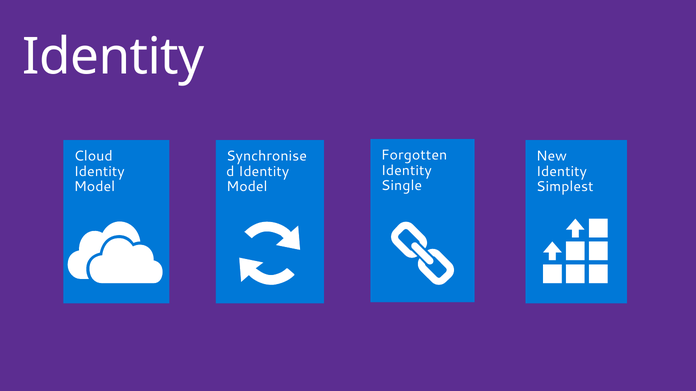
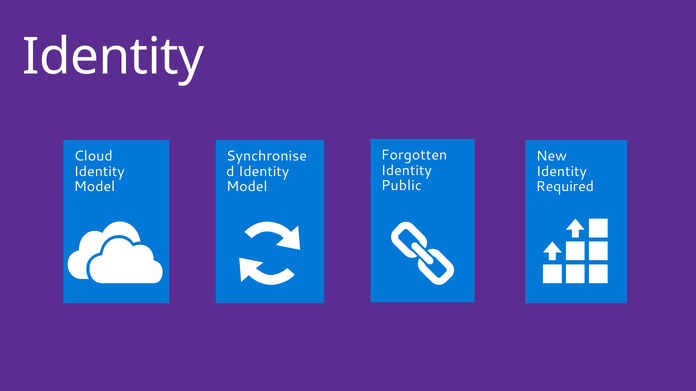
Single: Single -> Public (401, 186)
Simplest: Simplest -> Required (565, 187)
